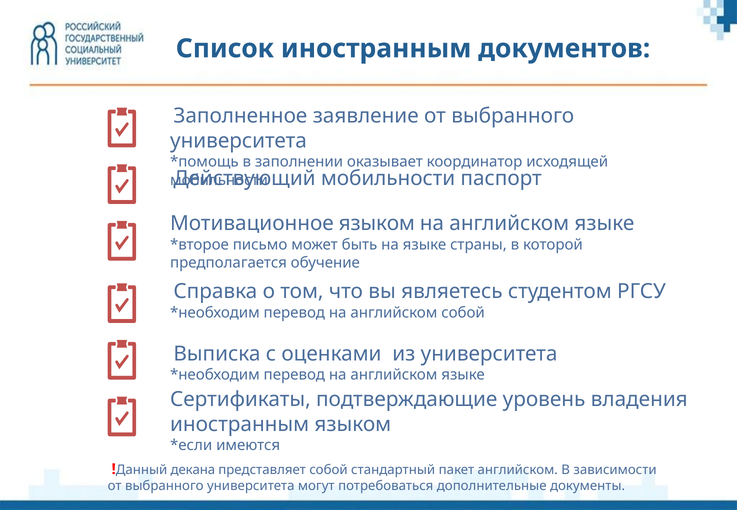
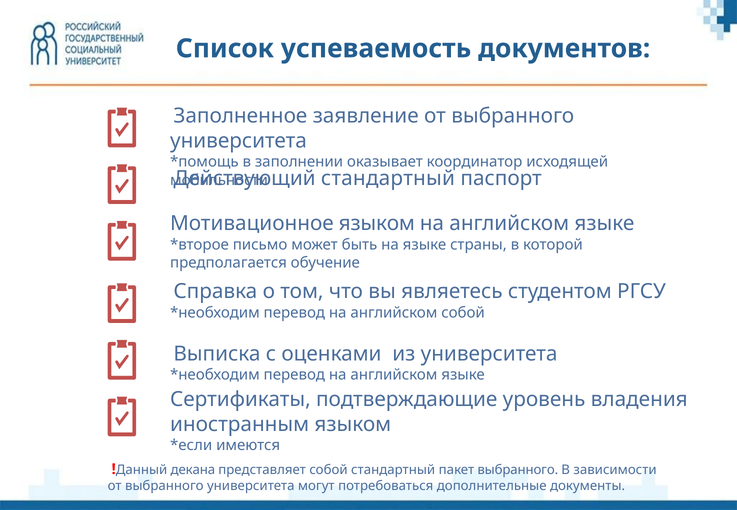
Список иностранным: иностранным -> успеваемость (376, 49)
мобильности: мобильности -> стандартный (388, 178)
пакет английском: английском -> выбранного (518, 470)
